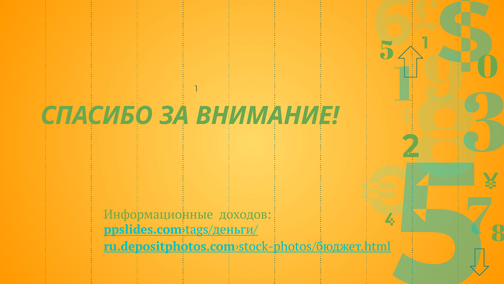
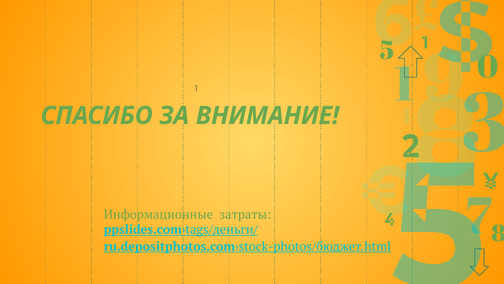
доходов: доходов -> затраты (245, 214)
